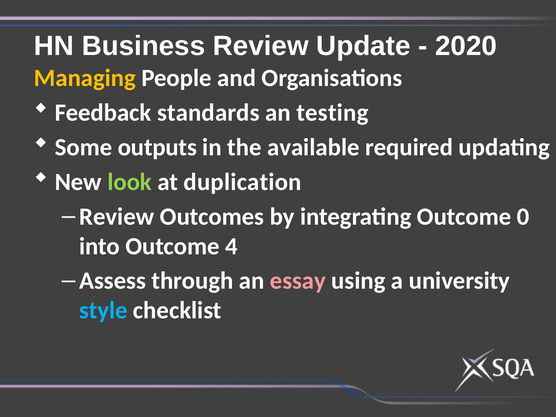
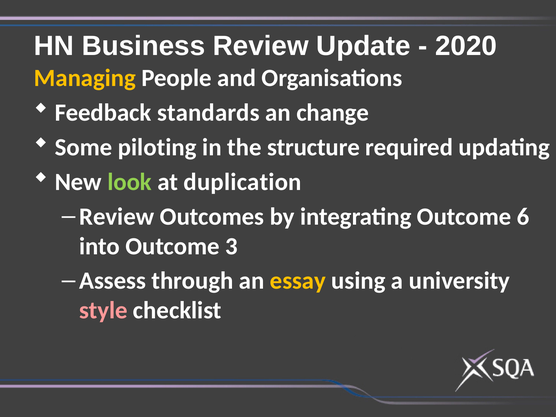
testing: testing -> change (333, 113)
outputs: outputs -> piloting (157, 147)
available: available -> structure (313, 147)
0: 0 -> 6 (523, 217)
4: 4 -> 3 (232, 246)
essay colour: pink -> yellow (298, 281)
style colour: light blue -> pink (103, 310)
